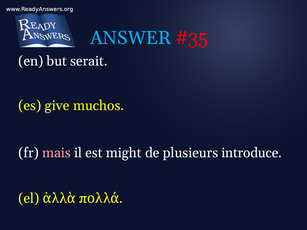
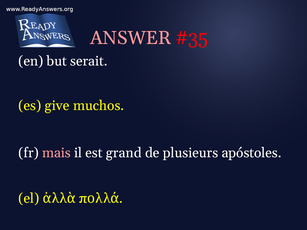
ANSWER colour: light blue -> pink (131, 38)
might: might -> grand (124, 153)
introduce: introduce -> apóstoles (252, 153)
